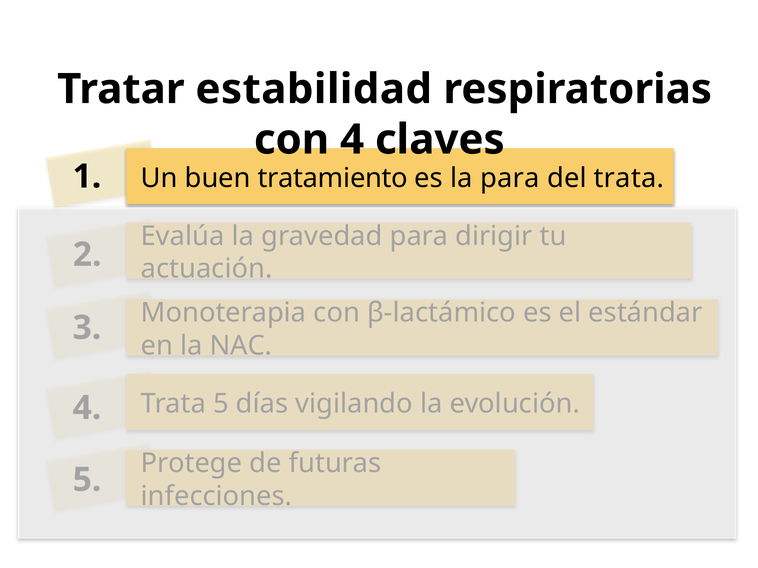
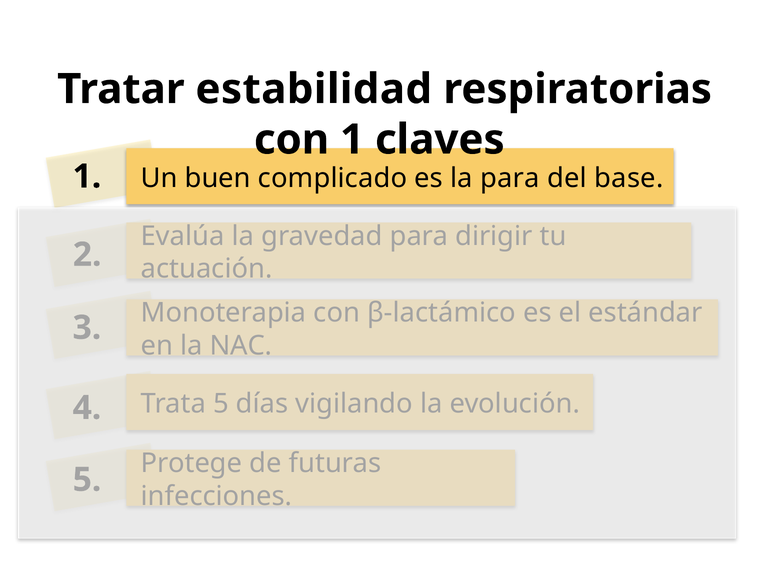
con 4: 4 -> 1 (352, 140)
tratamiento: tratamiento -> complicado (333, 178)
del trata: trata -> base (629, 178)
